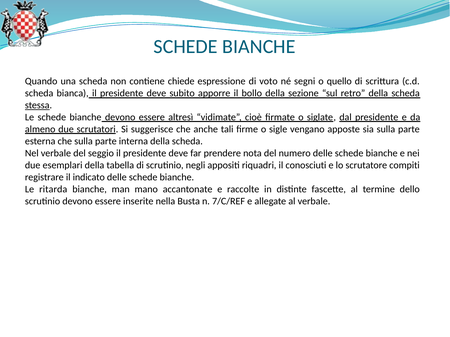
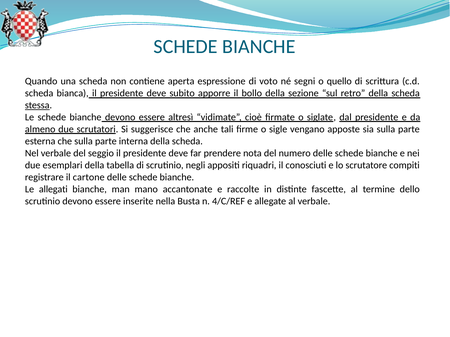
chiede: chiede -> aperta (181, 81)
indicato: indicato -> cartone (89, 177)
ritarda: ritarda -> allegati (53, 189)
7/C/REF: 7/C/REF -> 4/C/REF (229, 201)
